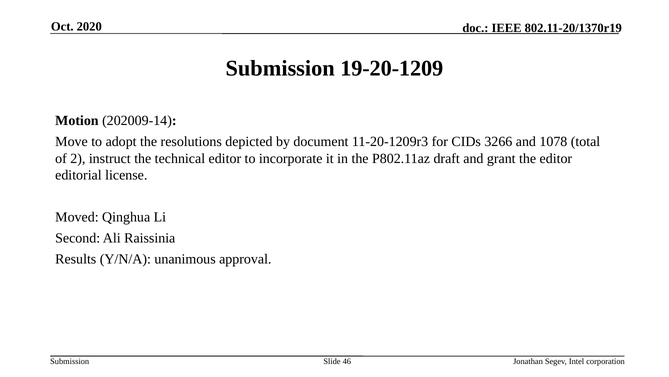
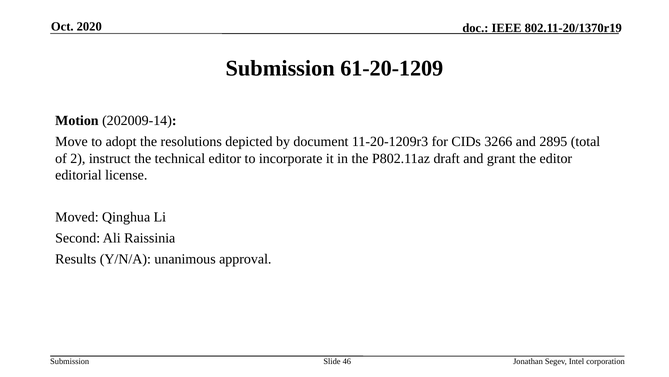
19-20-1209: 19-20-1209 -> 61-20-1209 (392, 68)
1078: 1078 -> 2895 (553, 141)
